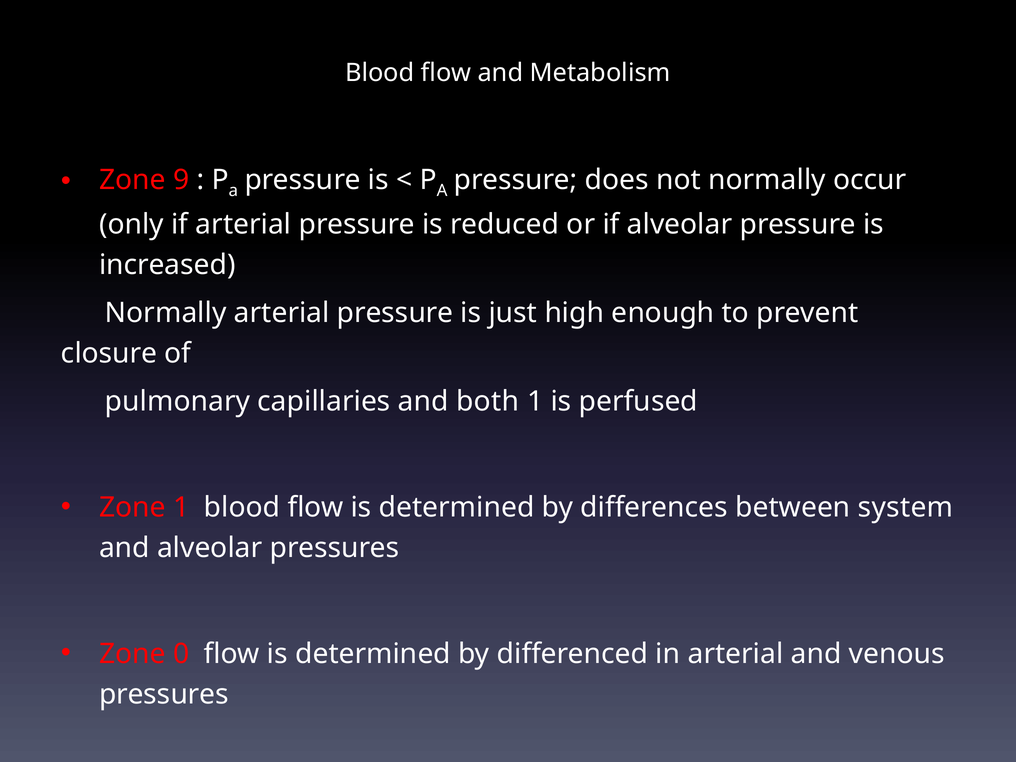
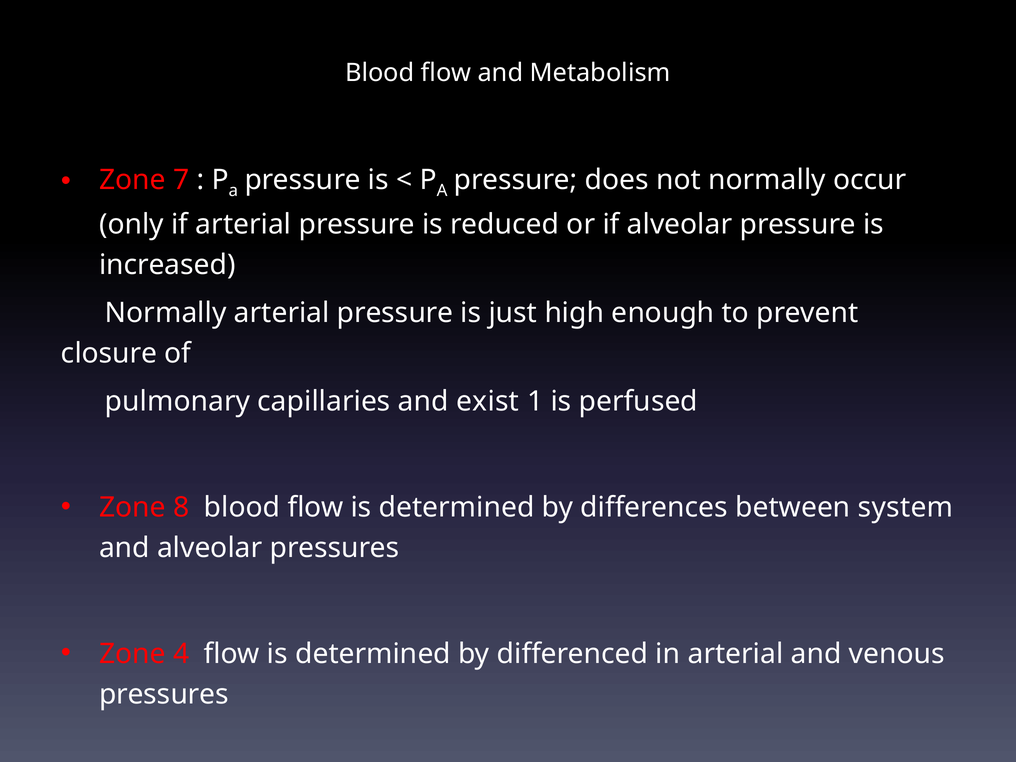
9: 9 -> 7 (181, 180)
both: both -> exist (488, 401)
Zone 1: 1 -> 8 (181, 507)
0: 0 -> 4 (181, 654)
